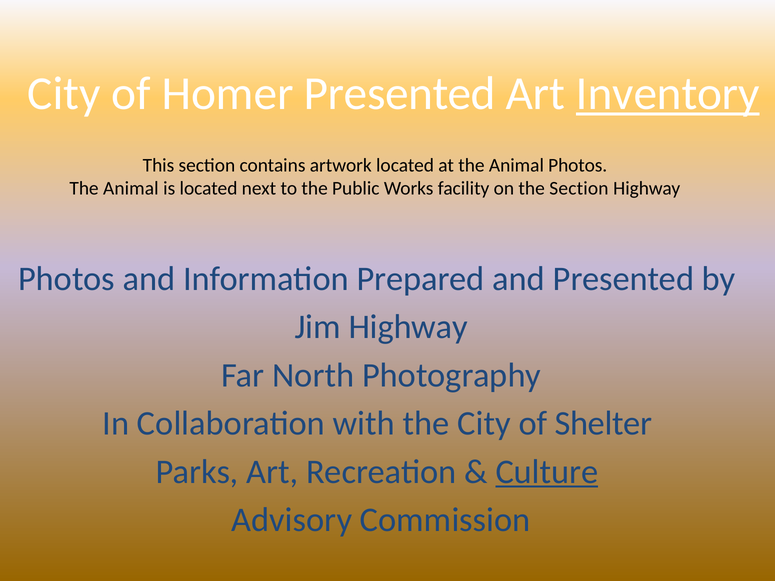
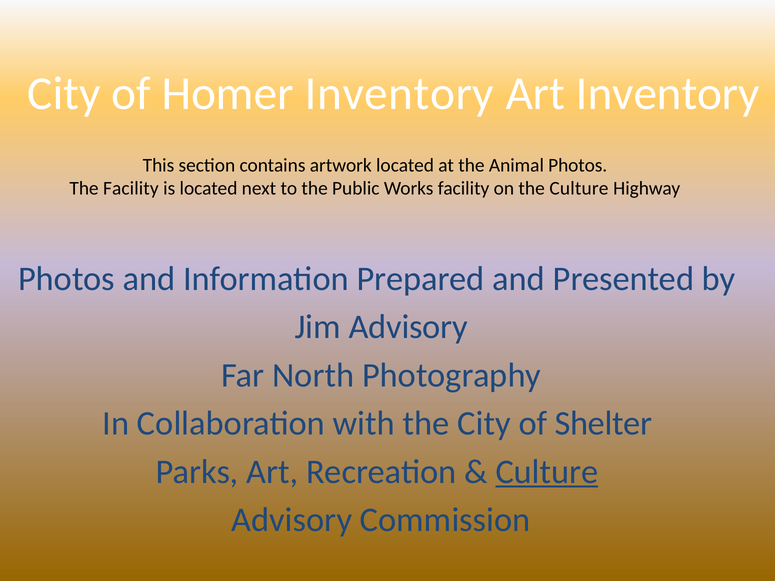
Homer Presented: Presented -> Inventory (399, 94)
Inventory underline: present -> none (668, 94)
Animal: Animal -> Facility (131, 189)
the Section: Section -> Culture (579, 189)
Jim Highway: Highway -> Advisory (408, 327)
